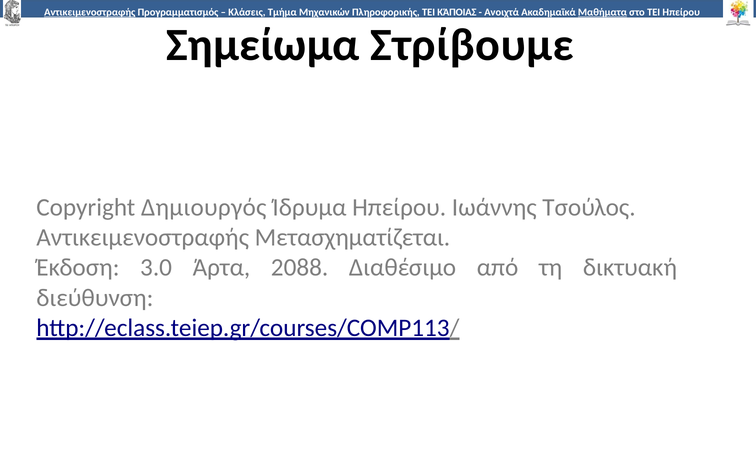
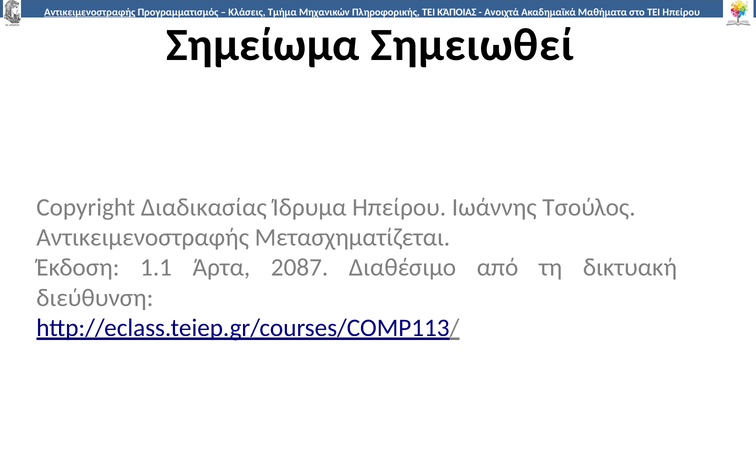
Μαθήματα underline: present -> none (602, 12)
Στρίβουμε: Στρίβουμε -> Σημειωθεί (472, 45)
Δημιουργός: Δημιουργός -> Διαδικασίας (204, 207)
3.0: 3.0 -> 1.1 (156, 268)
2088: 2088 -> 2087 (300, 268)
